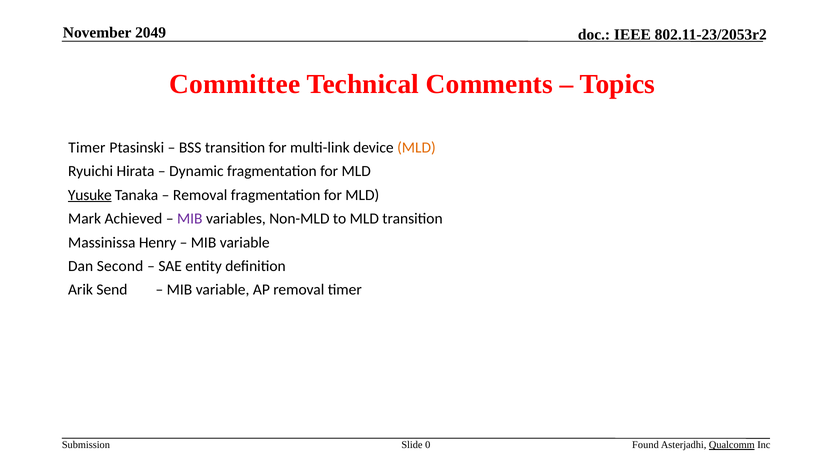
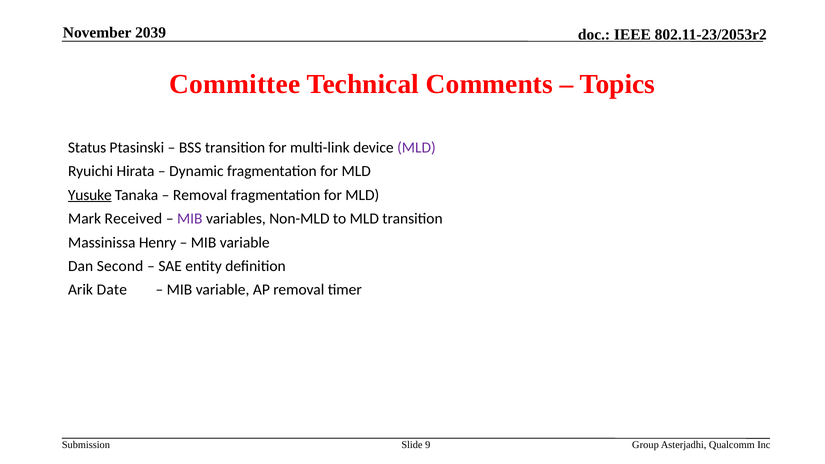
2049: 2049 -> 2039 (151, 33)
Timer: Timer -> Status (87, 148)
MLD colour: orange -> purple (416, 148)
Achieved: Achieved -> Received (133, 219)
Send: Send -> Date (112, 290)
0: 0 -> 9 (428, 445)
Found: Found -> Group (645, 445)
Qualcomm underline: present -> none (732, 445)
